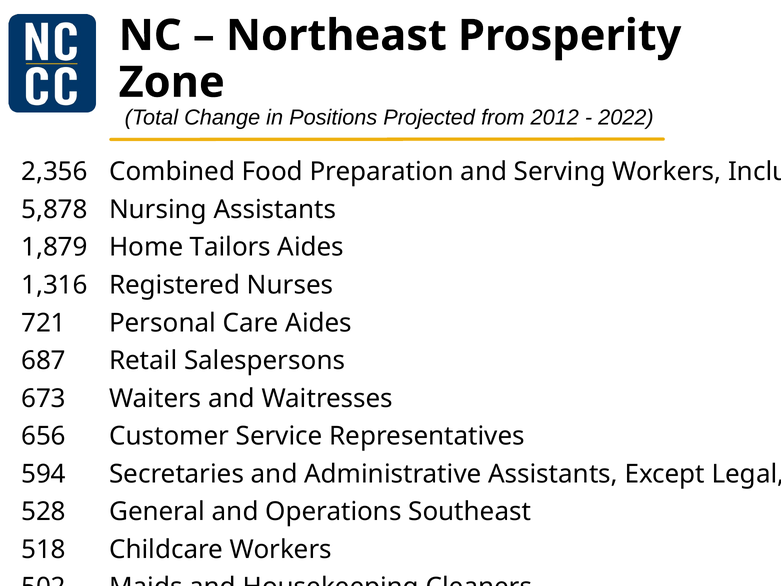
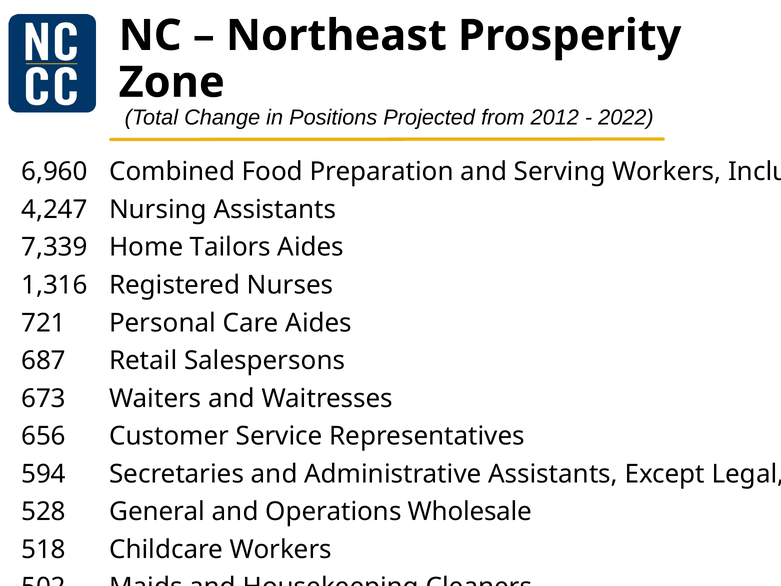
2,356: 2,356 -> 6,960 (54, 172)
5,878: 5,878 -> 4,247 (54, 210)
1,879: 1,879 -> 7,339 (54, 247)
Southeast: Southeast -> Wholesale (470, 512)
